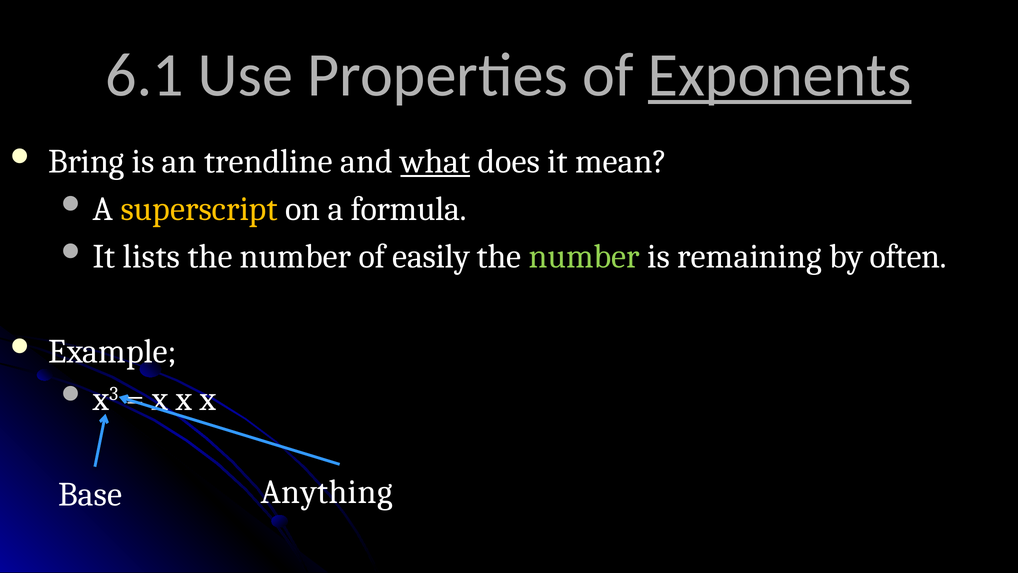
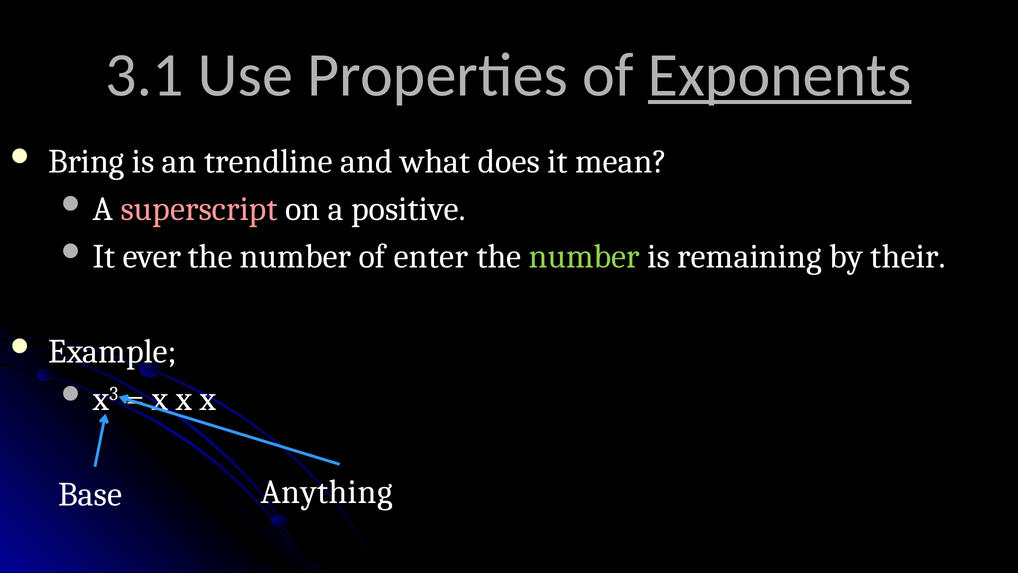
6.1: 6.1 -> 3.1 (145, 75)
what underline: present -> none (435, 161)
superscript colour: yellow -> pink (199, 209)
formula: formula -> positive (409, 209)
lists: lists -> ever (152, 256)
easily: easily -> enter (431, 256)
often: often -> their (908, 256)
